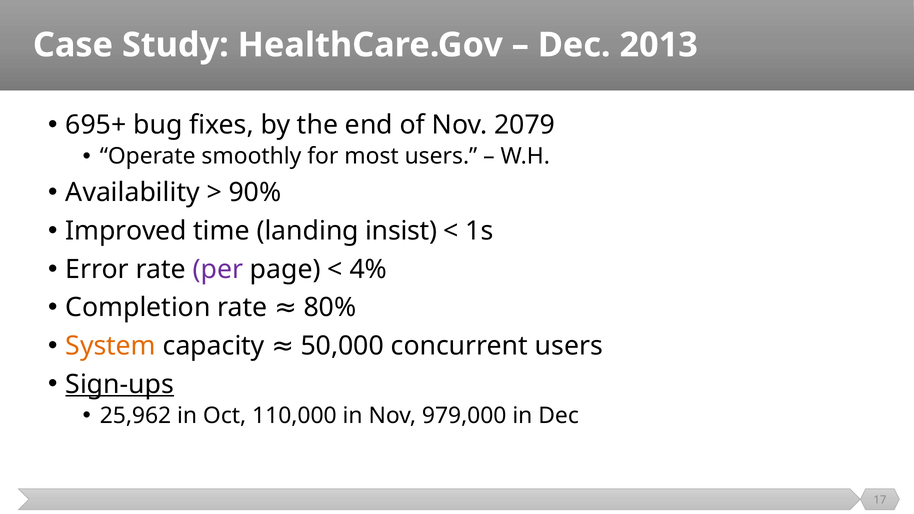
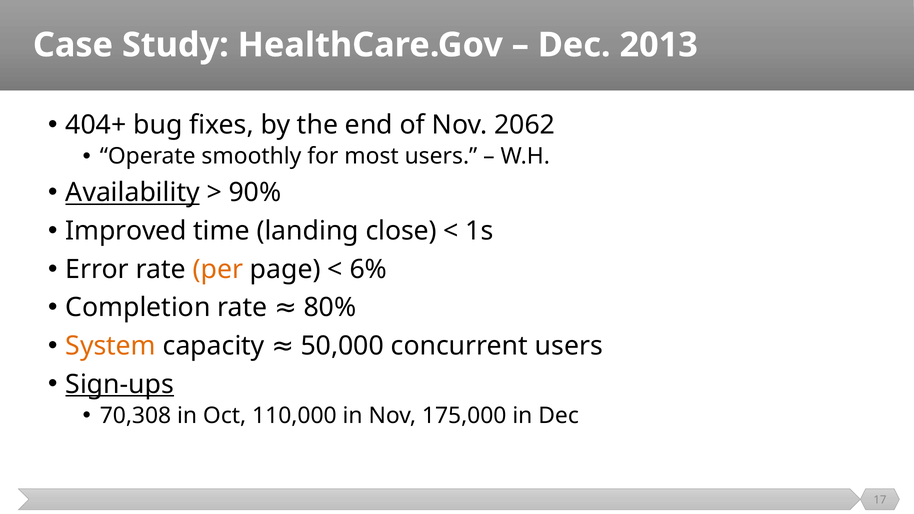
695+: 695+ -> 404+ (96, 125)
2079: 2079 -> 2062 (525, 125)
Availability underline: none -> present (133, 193)
insist: insist -> close (401, 231)
per colour: purple -> orange (218, 269)
4%: 4% -> 6% (368, 269)
25,962: 25,962 -> 70,308 (135, 416)
979,000: 979,000 -> 175,000 (464, 416)
